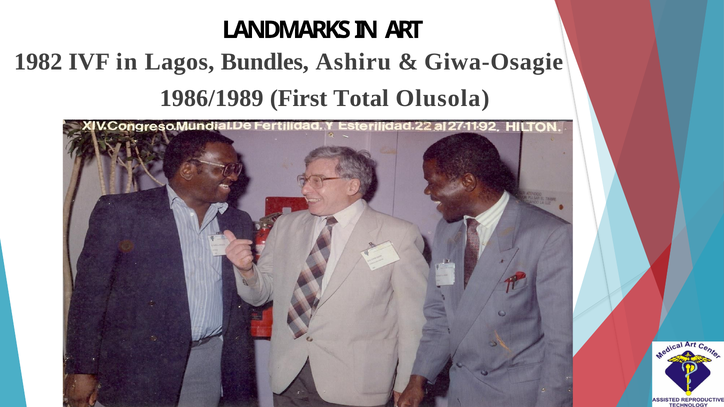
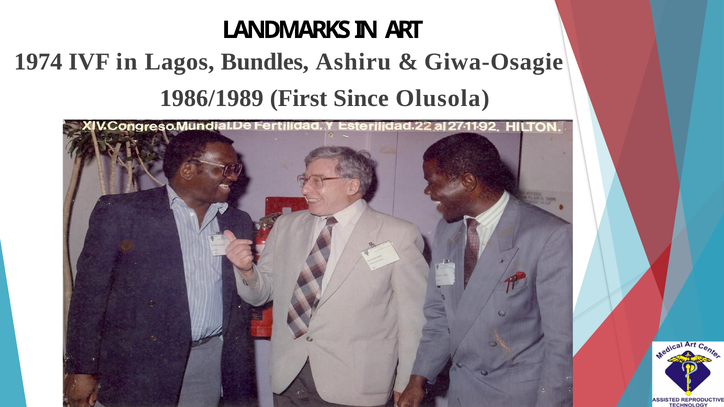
1982: 1982 -> 1974 (38, 62)
Total: Total -> Since (361, 98)
